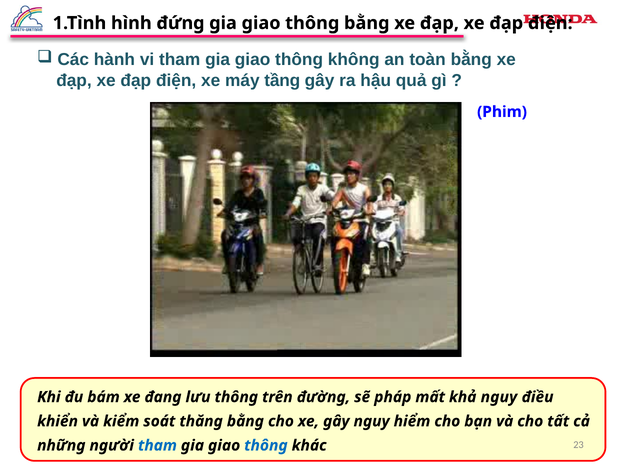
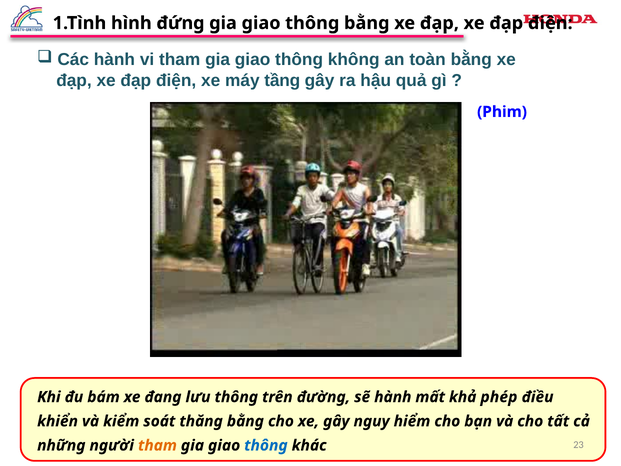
sẽ pháp: pháp -> hành (393, 397)
khả nguy: nguy -> phép (499, 397)
tham colour: blue -> orange (157, 445)
